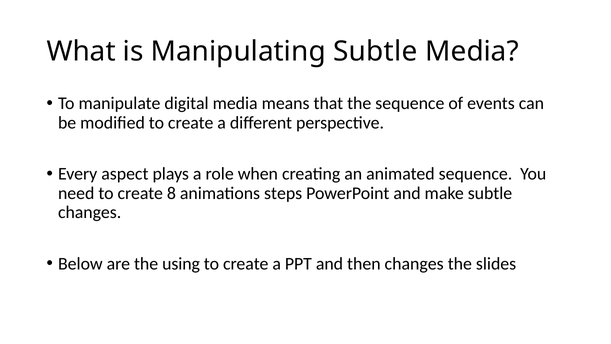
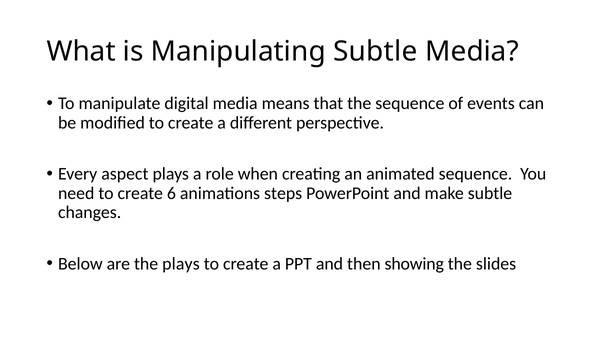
8: 8 -> 6 (171, 193)
the using: using -> plays (181, 264)
then changes: changes -> showing (414, 264)
